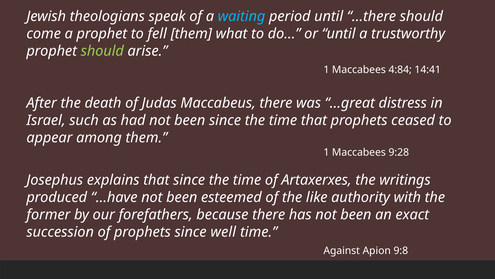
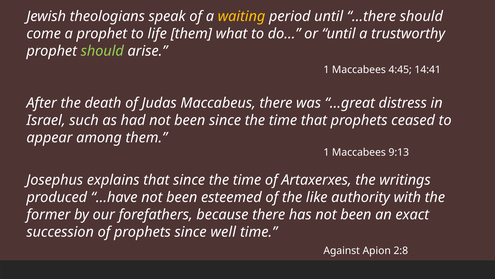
waiting colour: light blue -> yellow (242, 16)
fell: fell -> life (157, 34)
4:84: 4:84 -> 4:45 (400, 70)
9:28: 9:28 -> 9:13 (399, 152)
9:8: 9:8 -> 2:8 (401, 250)
